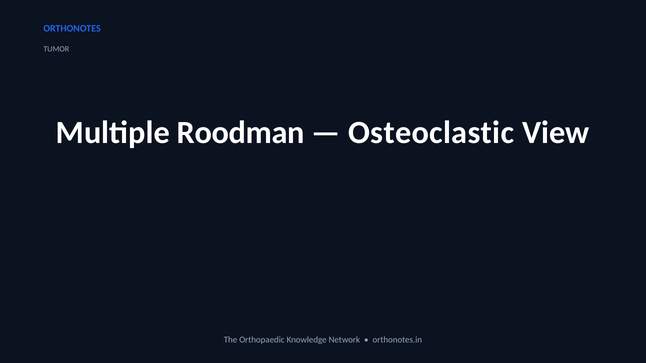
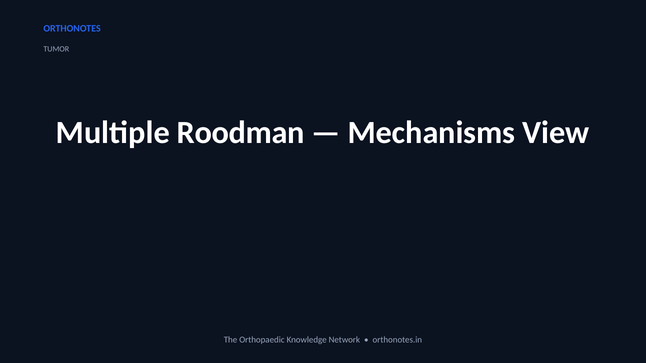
Osteoclastic: Osteoclastic -> Mechanisms (431, 133)
